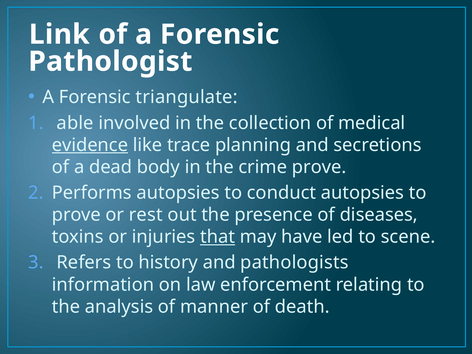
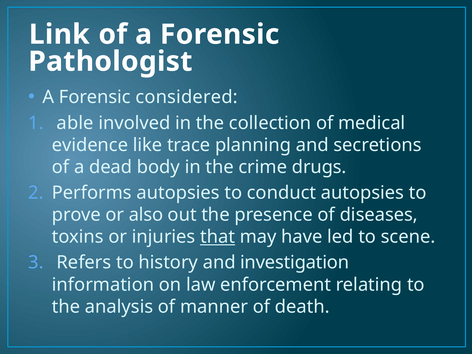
triangulate: triangulate -> considered (187, 97)
evidence underline: present -> none (90, 145)
crime prove: prove -> drugs (319, 167)
rest: rest -> also (146, 215)
pathologists: pathologists -> investigation (295, 263)
